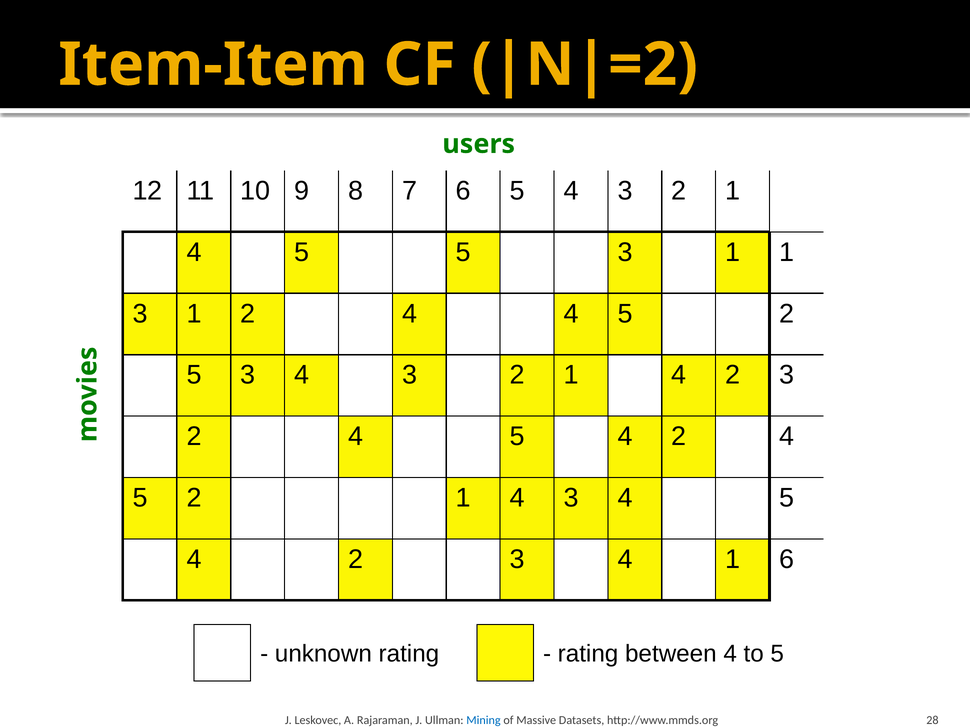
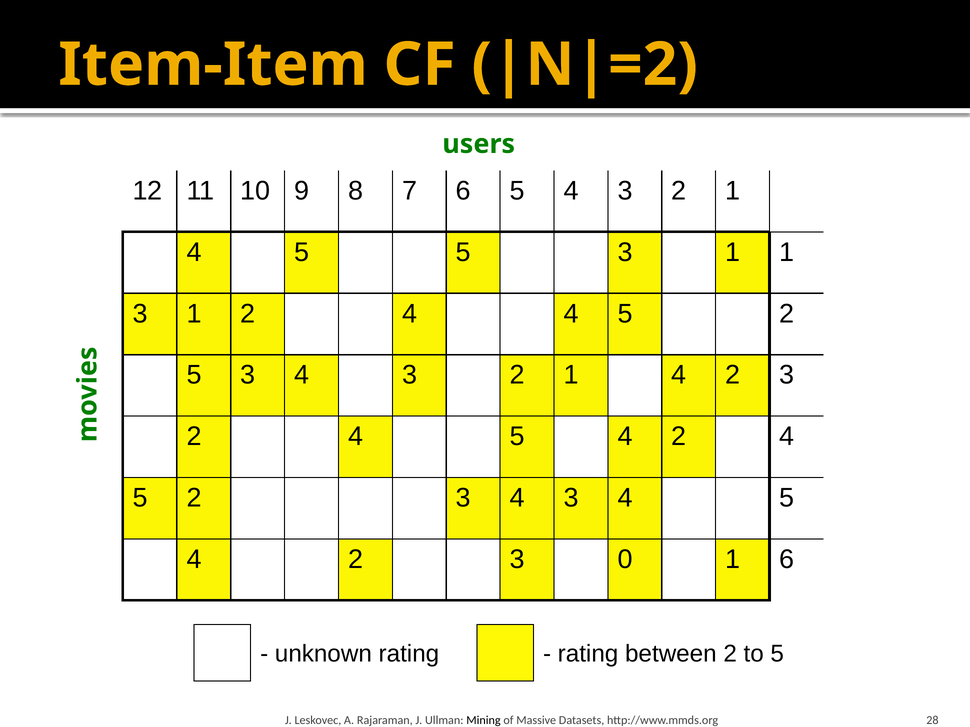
5 2 1: 1 -> 3 (463, 498)
2 3 4: 4 -> 0 (625, 560)
between 4: 4 -> 2 (730, 654)
Mining colour: blue -> black (483, 721)
